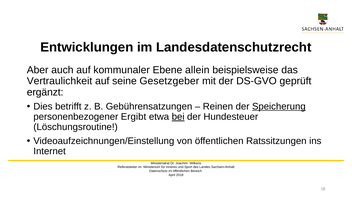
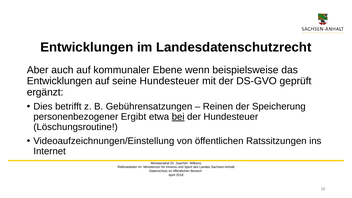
allein: allein -> wenn (197, 70)
Vertraulichkeit: Vertraulichkeit -> Entwicklungen (60, 81)
seine Gesetzgeber: Gesetzgeber -> Hundesteuer (169, 81)
Speicherung underline: present -> none (279, 106)
